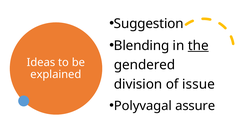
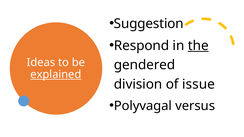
Blending: Blending -> Respond (142, 46)
explained underline: none -> present (56, 75)
assure: assure -> versus (195, 106)
